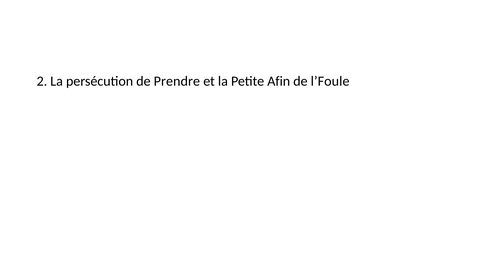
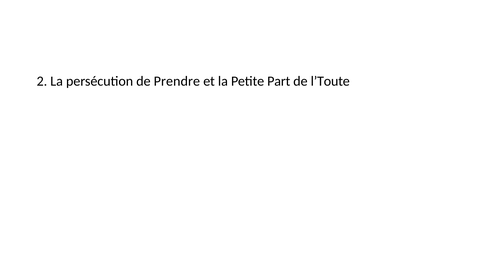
Afin: Afin -> Part (279, 81)
l’Foule: l’Foule -> l’Toute (330, 81)
